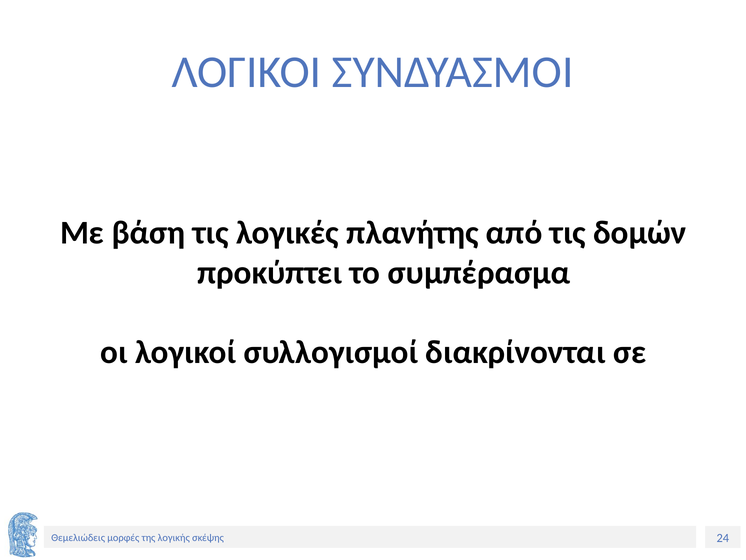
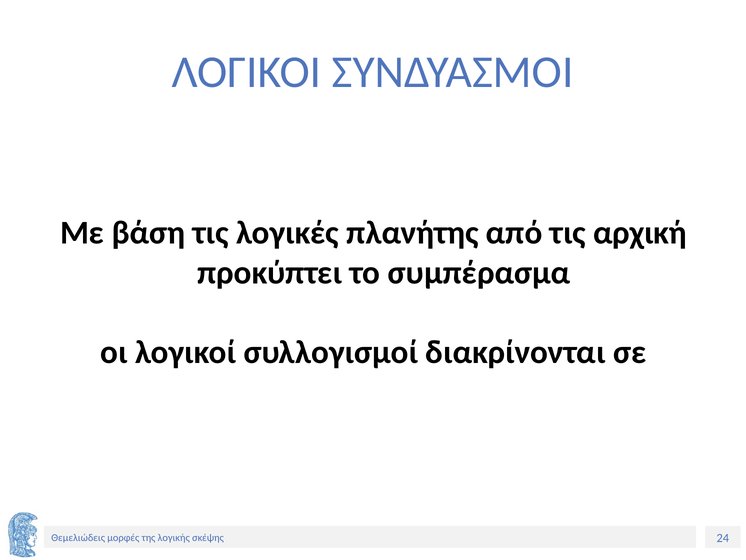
δομών: δομών -> αρχική (640, 233)
